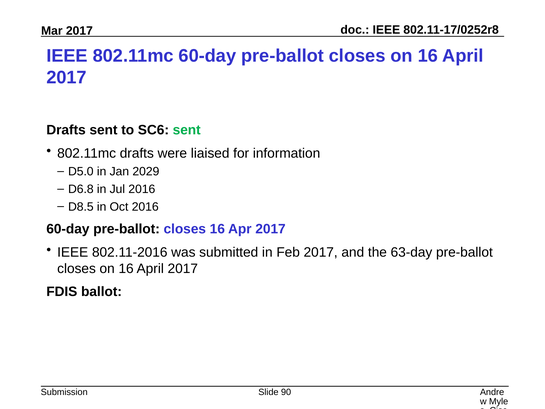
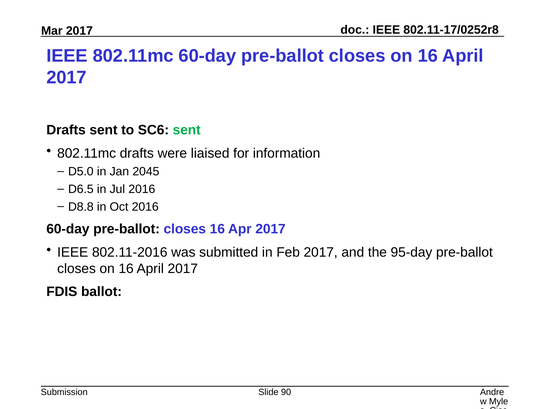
2029: 2029 -> 2045 (146, 171)
D6.8: D6.8 -> D6.5 (81, 189)
D8.5: D8.5 -> D8.8 (81, 207)
63-day: 63-day -> 95-day (411, 252)
